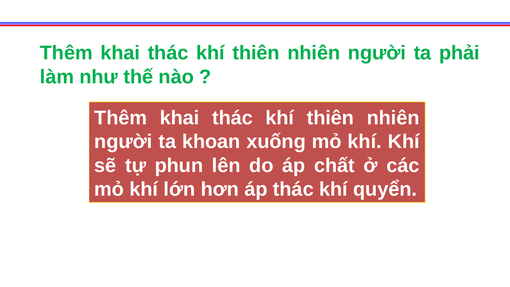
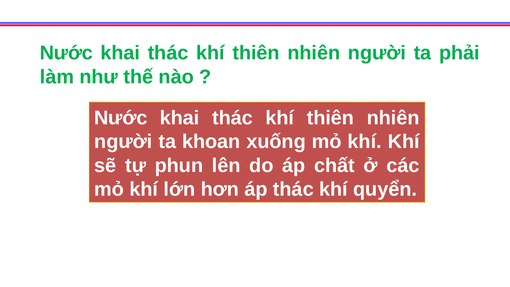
Thêm: Thêm -> Nước (66, 53)
Thêm: Thêm -> Nước (121, 118)
